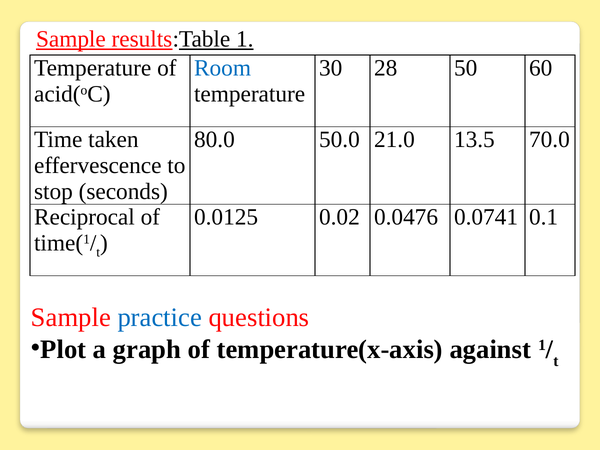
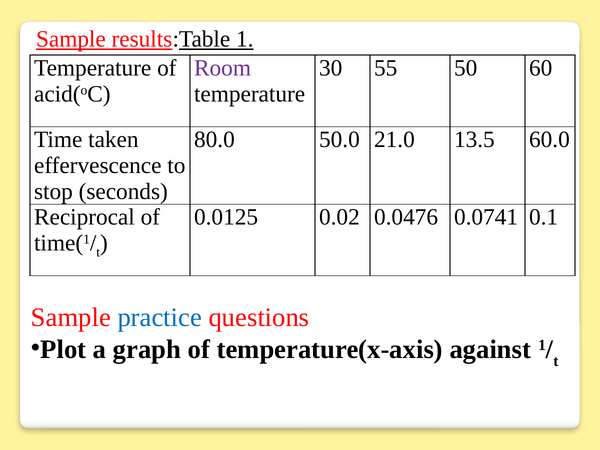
Room colour: blue -> purple (223, 68)
28: 28 -> 55 (386, 68)
70.0: 70.0 -> 60.0 (549, 140)
